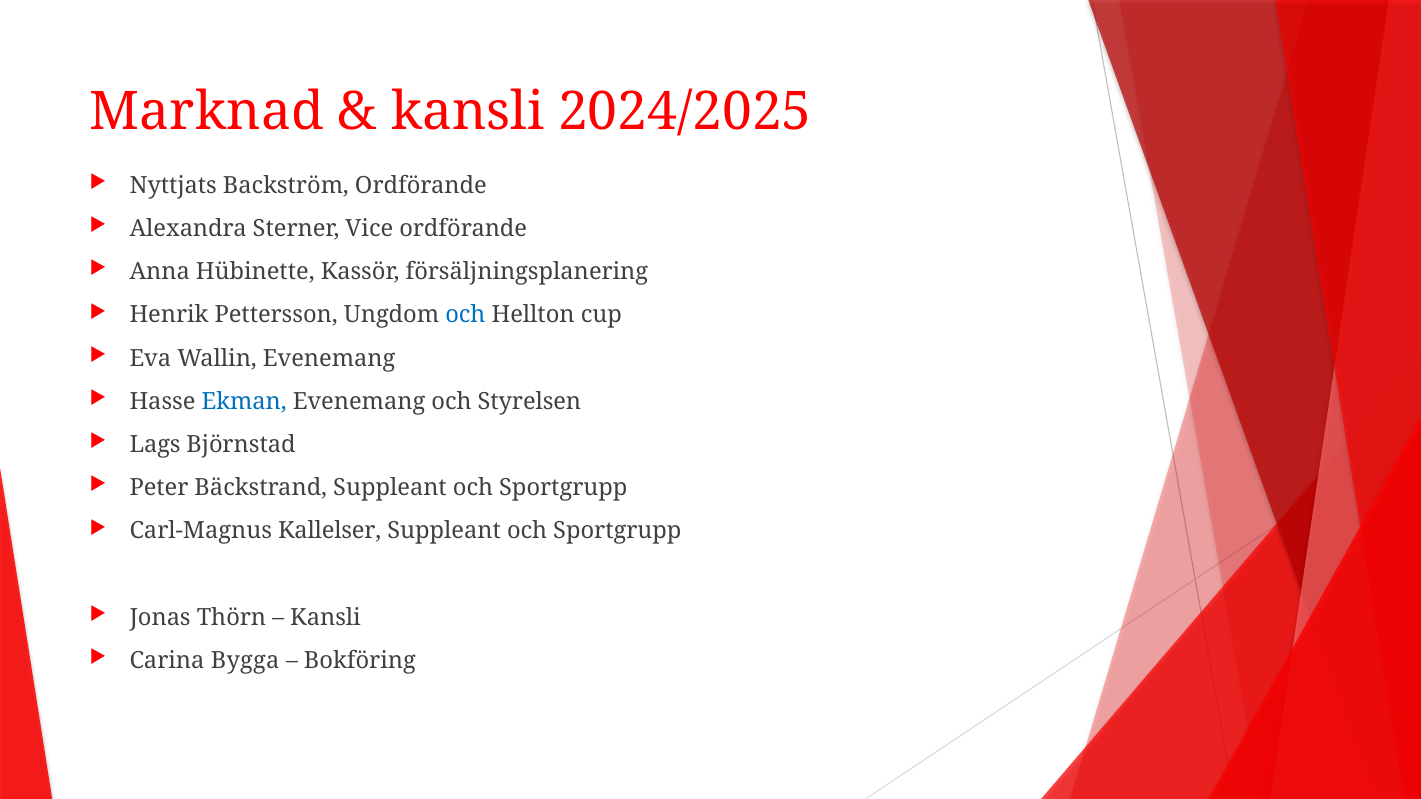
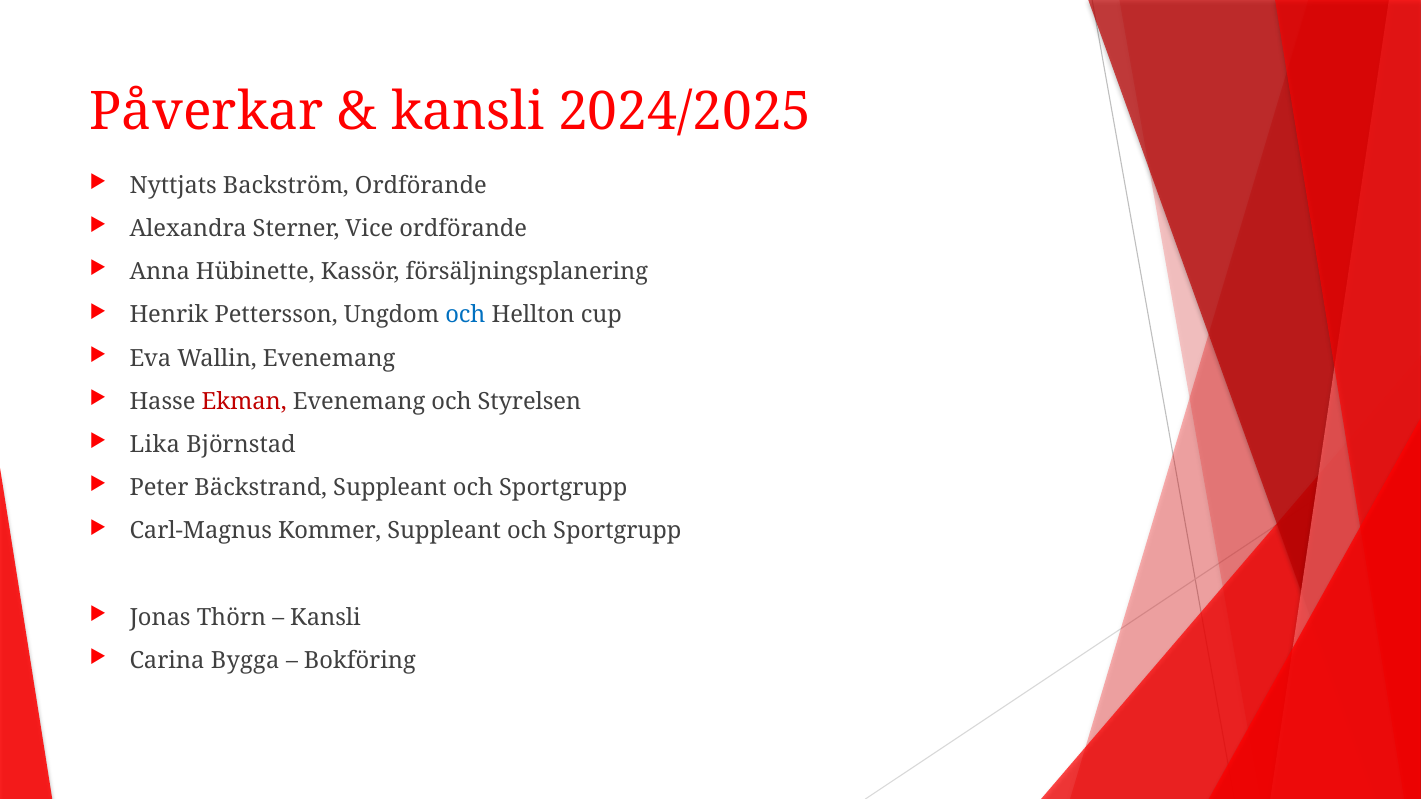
Marknad: Marknad -> Påverkar (207, 112)
Ekman colour: blue -> red (244, 402)
Lags: Lags -> Lika (155, 445)
Kallelser: Kallelser -> Kommer (330, 531)
